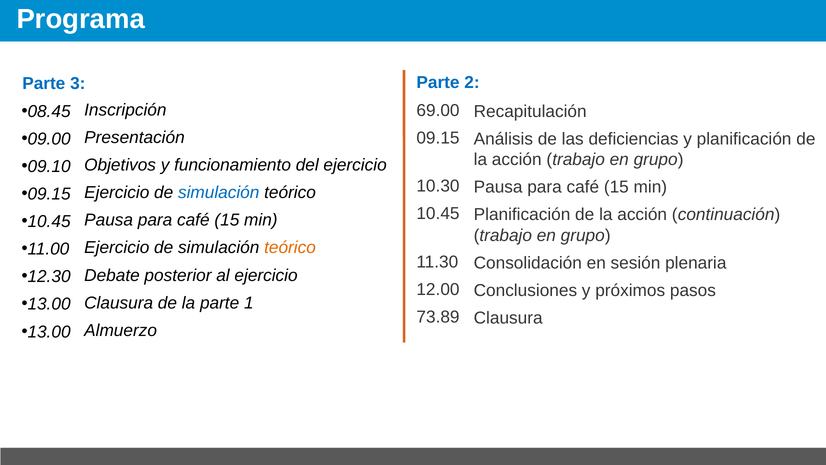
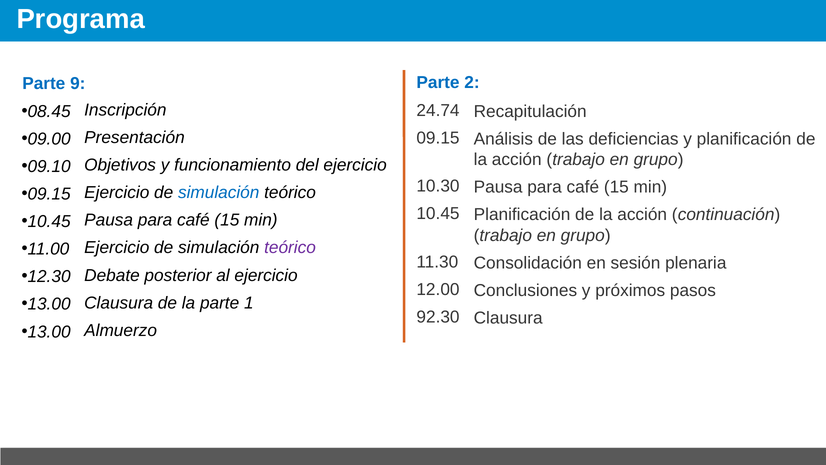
3: 3 -> 9 (78, 84)
69.00: 69.00 -> 24.74 (438, 110)
teórico colour: orange -> purple (290, 248)
73.89: 73.89 -> 92.30 (438, 317)
